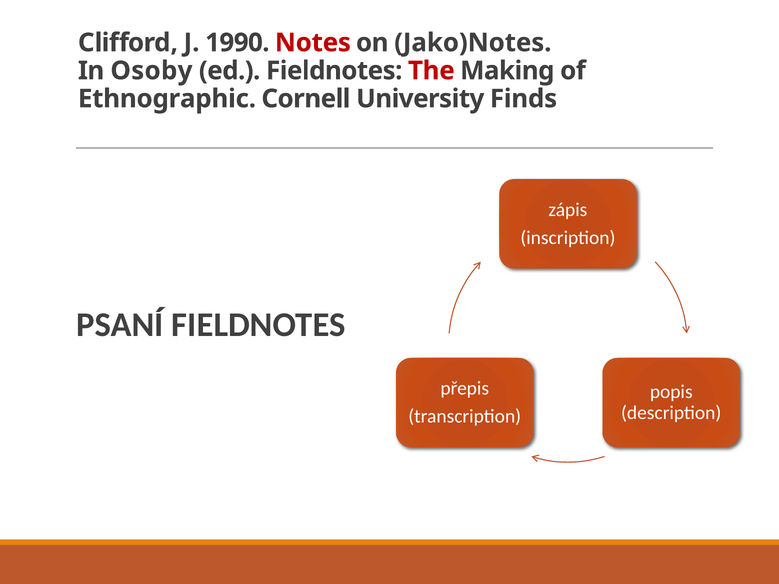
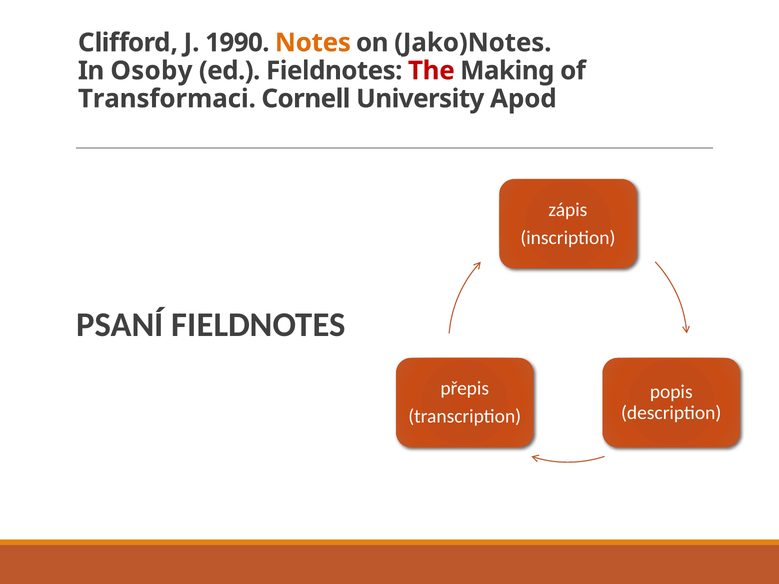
Notes colour: red -> orange (313, 43)
Ethnographic: Ethnographic -> Transformaci (167, 99)
Finds: Finds -> Apod (523, 99)
